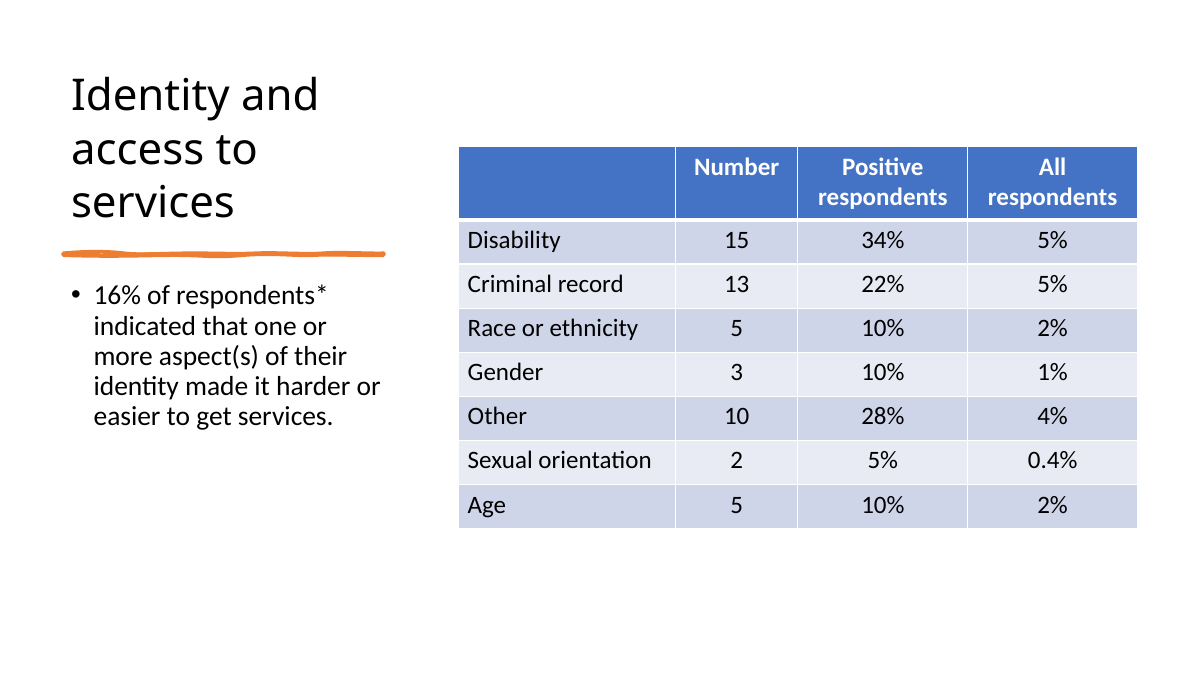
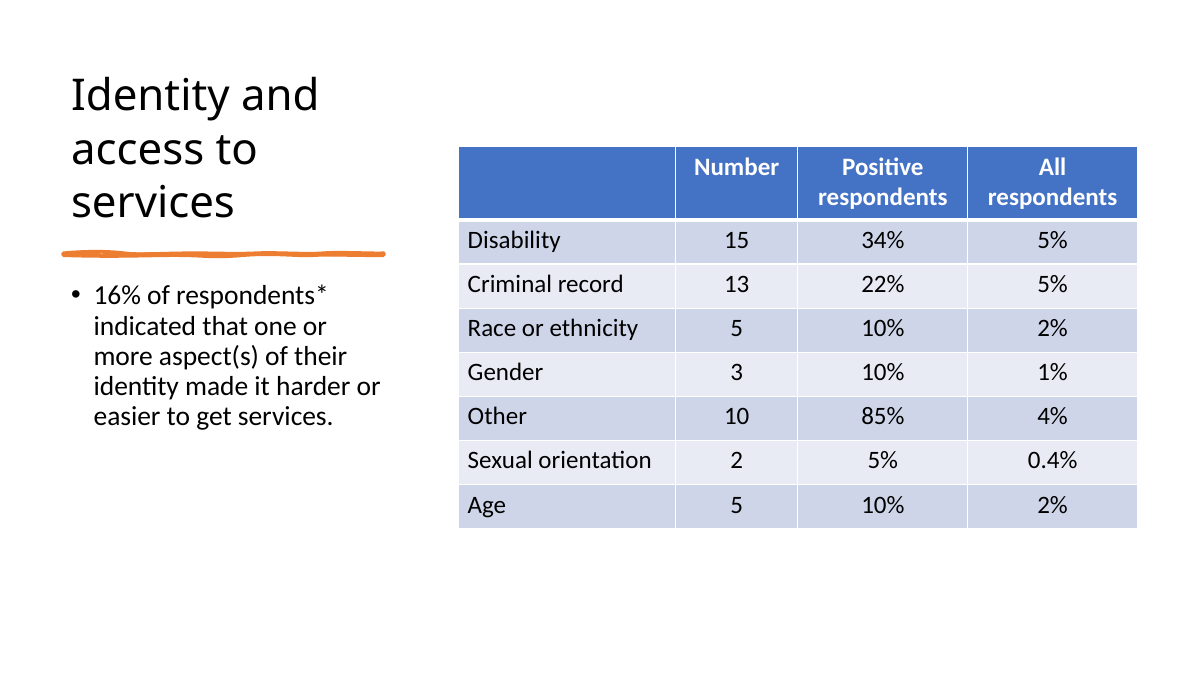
28%: 28% -> 85% (883, 417)
